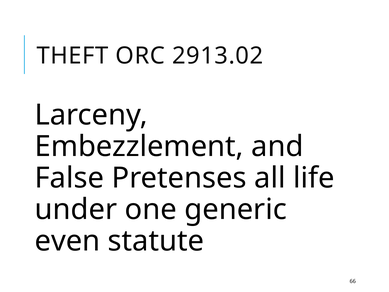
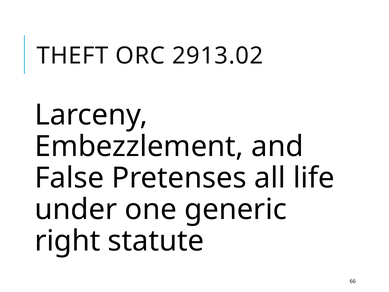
even: even -> right (67, 241)
